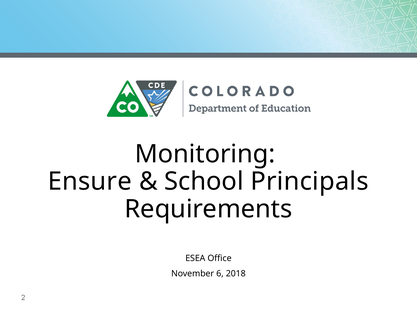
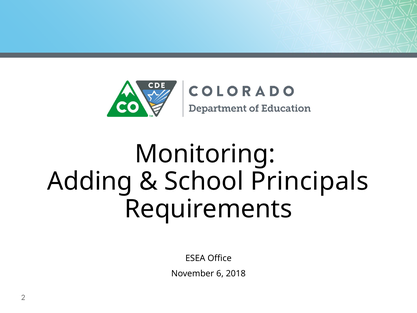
Ensure: Ensure -> Adding (90, 181)
